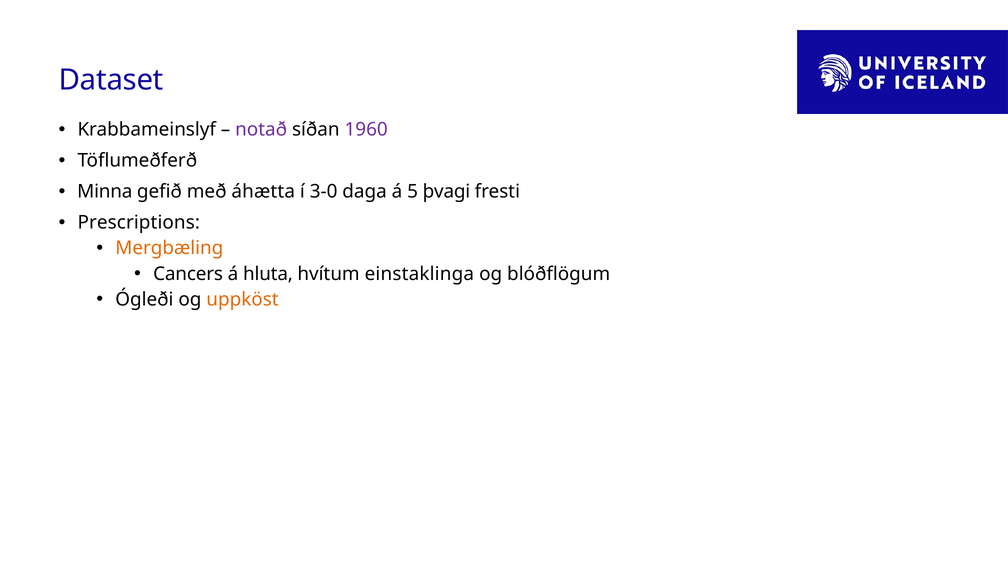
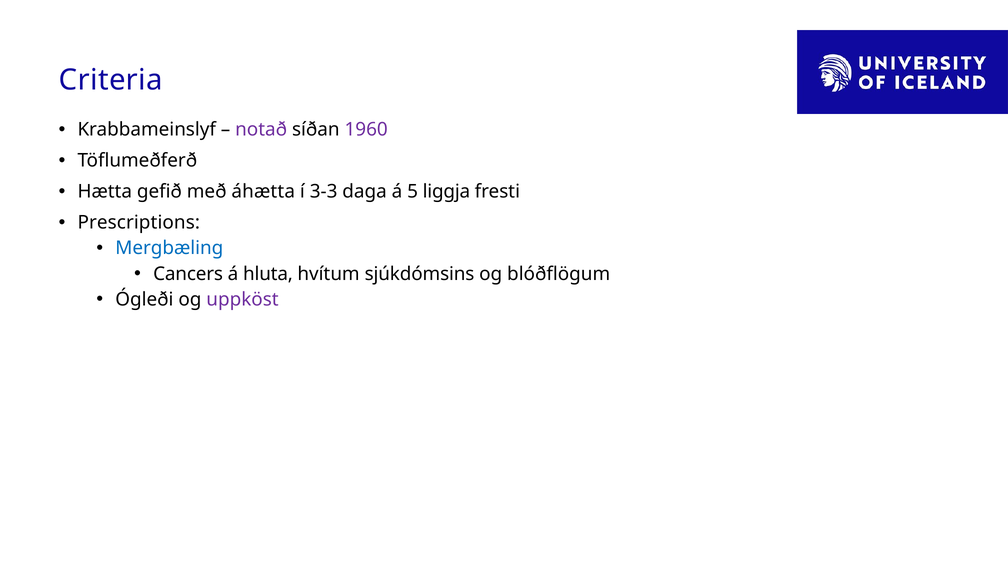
Dataset: Dataset -> Criteria (111, 80)
Minna: Minna -> Hætta (105, 192)
3-0: 3-0 -> 3-3 (324, 192)
þvagi: þvagi -> liggja (446, 192)
Mergbæling colour: orange -> blue (169, 248)
einstaklinga: einstaklinga -> sjúkdómsins (420, 274)
uppköst colour: orange -> purple (243, 299)
